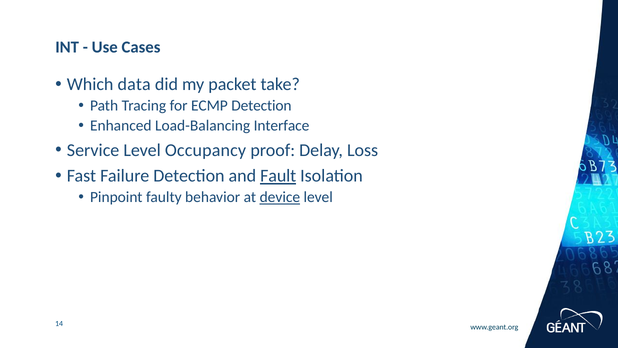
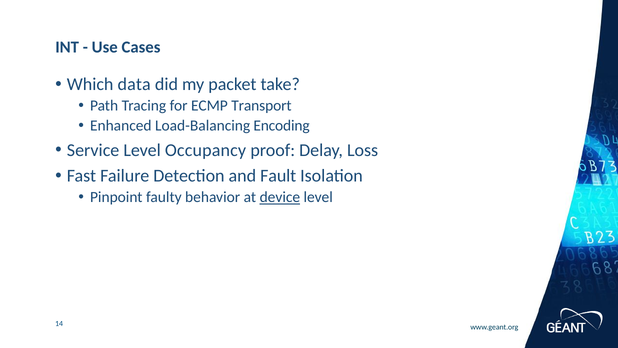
ECMP Detection: Detection -> Transport (261, 106)
Interface: Interface -> Encoding (282, 125)
Fault underline: present -> none (278, 176)
